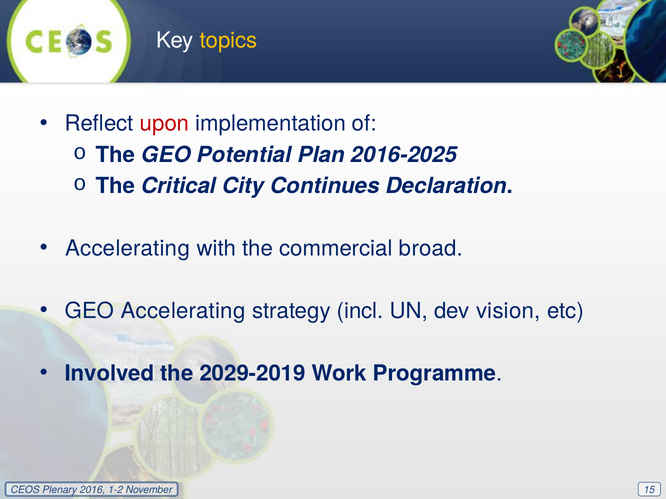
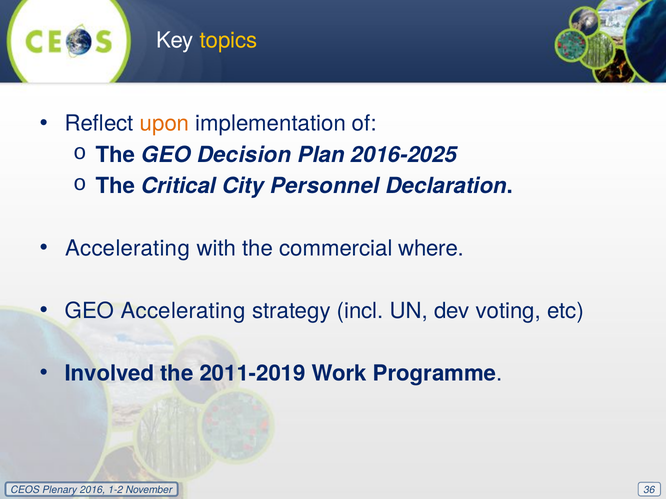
upon colour: red -> orange (165, 124)
Potential: Potential -> Decision (244, 155)
Continues: Continues -> Personnel (325, 186)
broad: broad -> where (431, 249)
vision: vision -> voting (508, 311)
2029-2019: 2029-2019 -> 2011-2019 (253, 374)
15: 15 -> 36 (649, 490)
